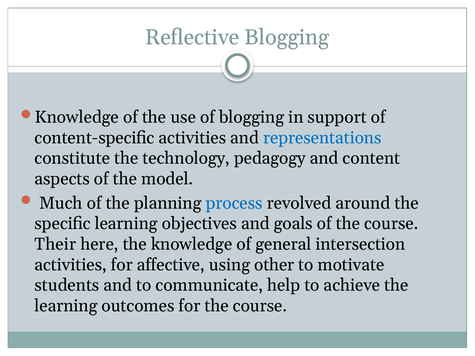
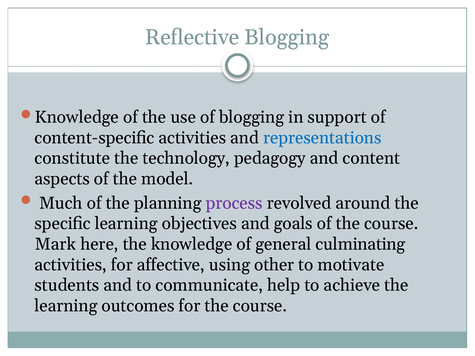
process colour: blue -> purple (234, 203)
Their: Their -> Mark (55, 244)
intersection: intersection -> culminating (360, 244)
